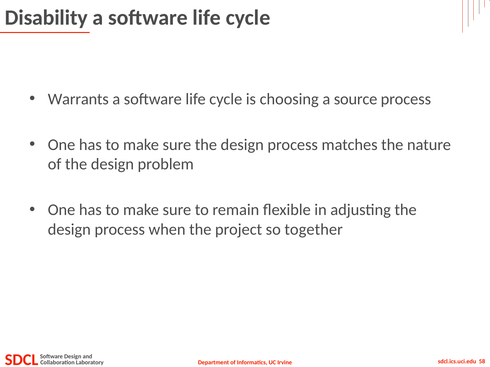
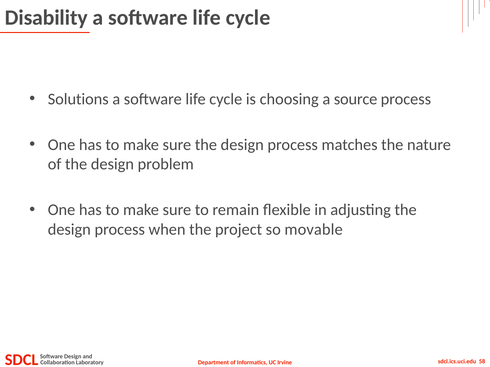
Warrants: Warrants -> Solutions (78, 99)
together: together -> movable (314, 230)
